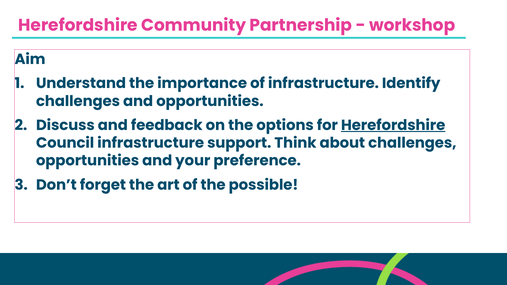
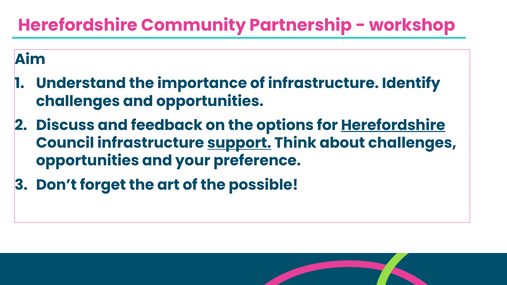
support underline: none -> present (239, 143)
